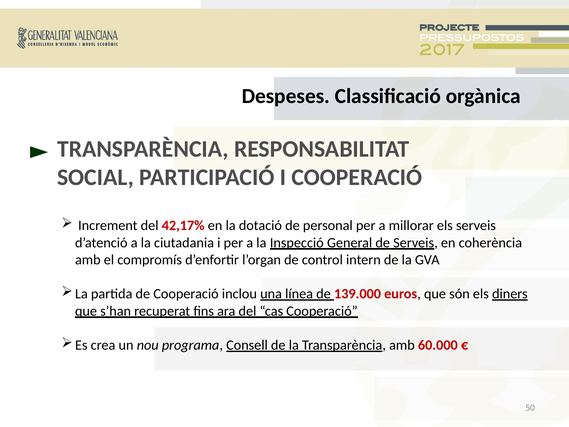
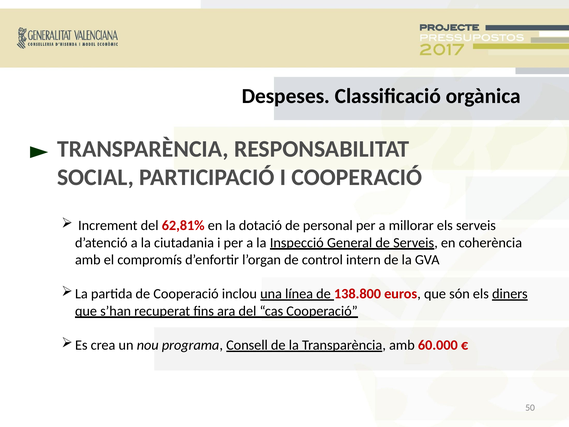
42,17%: 42,17% -> 62,81% (183, 225)
139.000: 139.000 -> 138.800 (358, 294)
